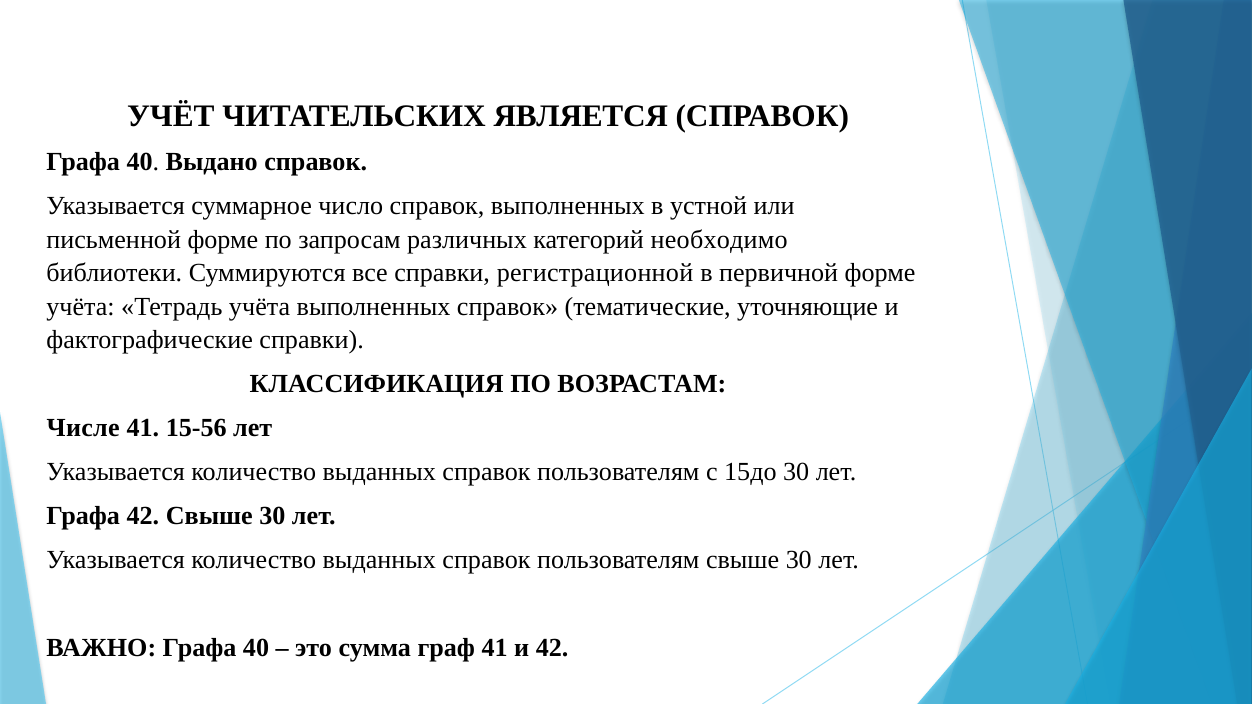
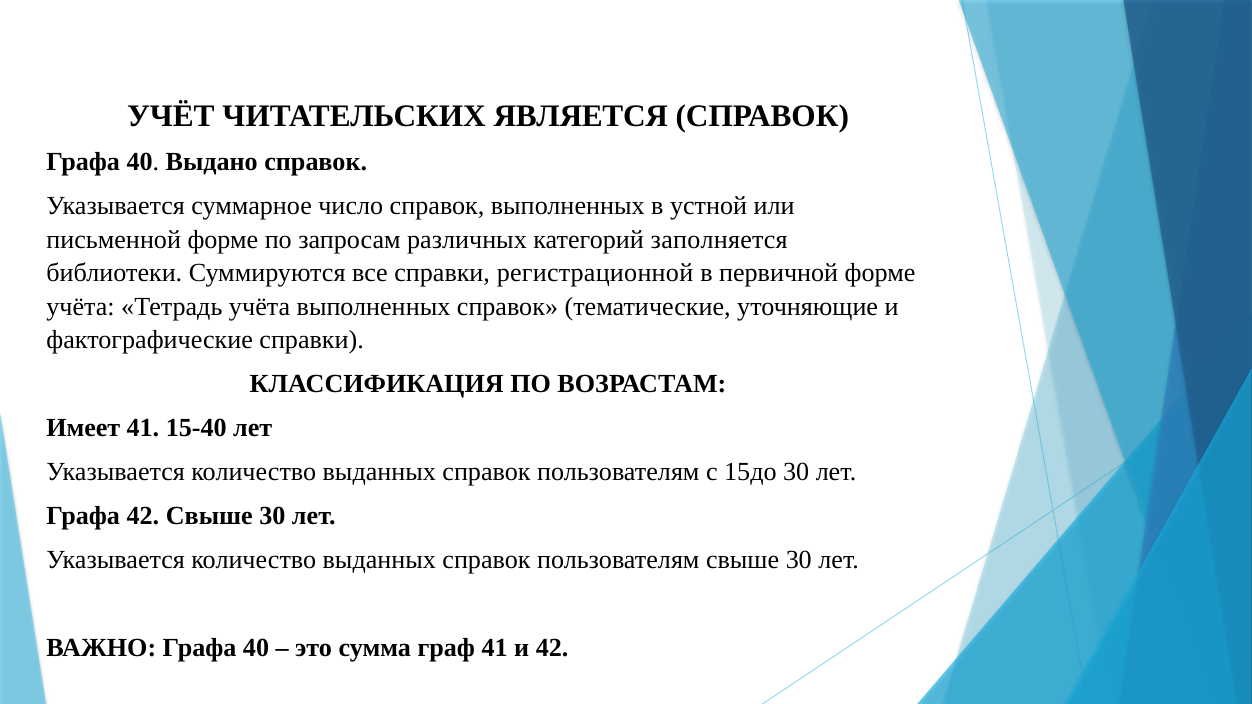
необходимо: необходимо -> заполняется (719, 240)
Числе: Числе -> Имеет (83, 428)
15-56: 15-56 -> 15-40 (196, 428)
